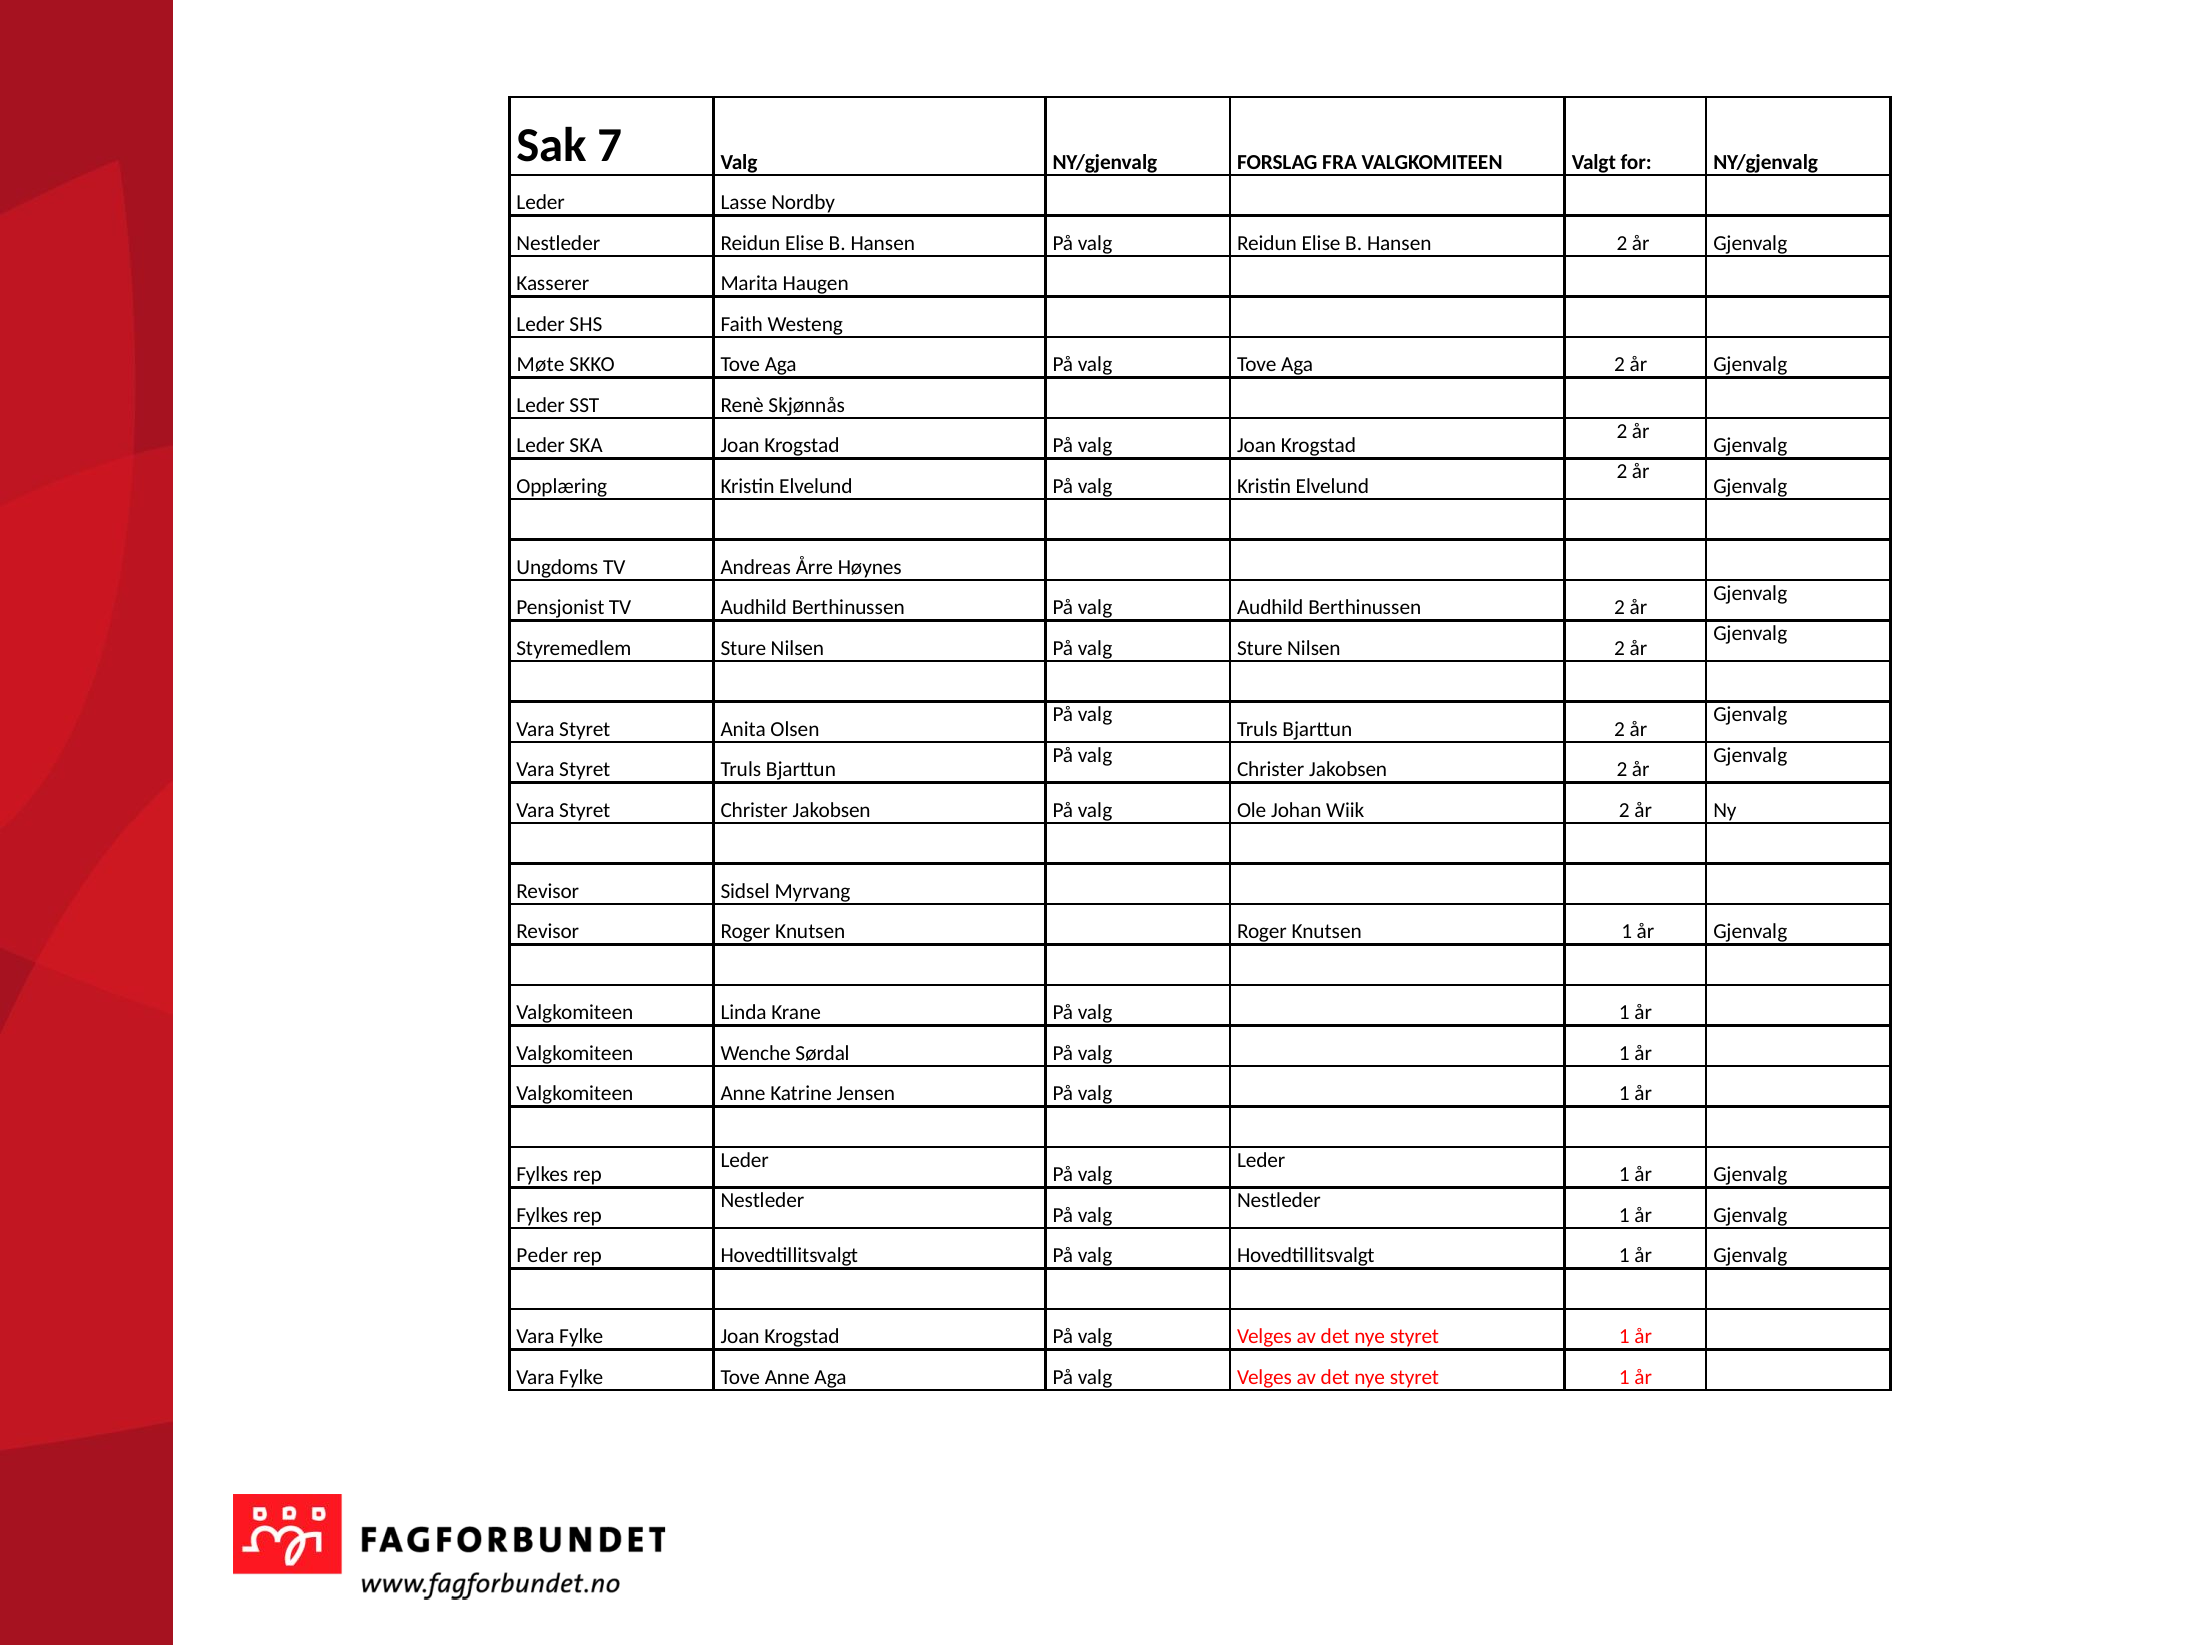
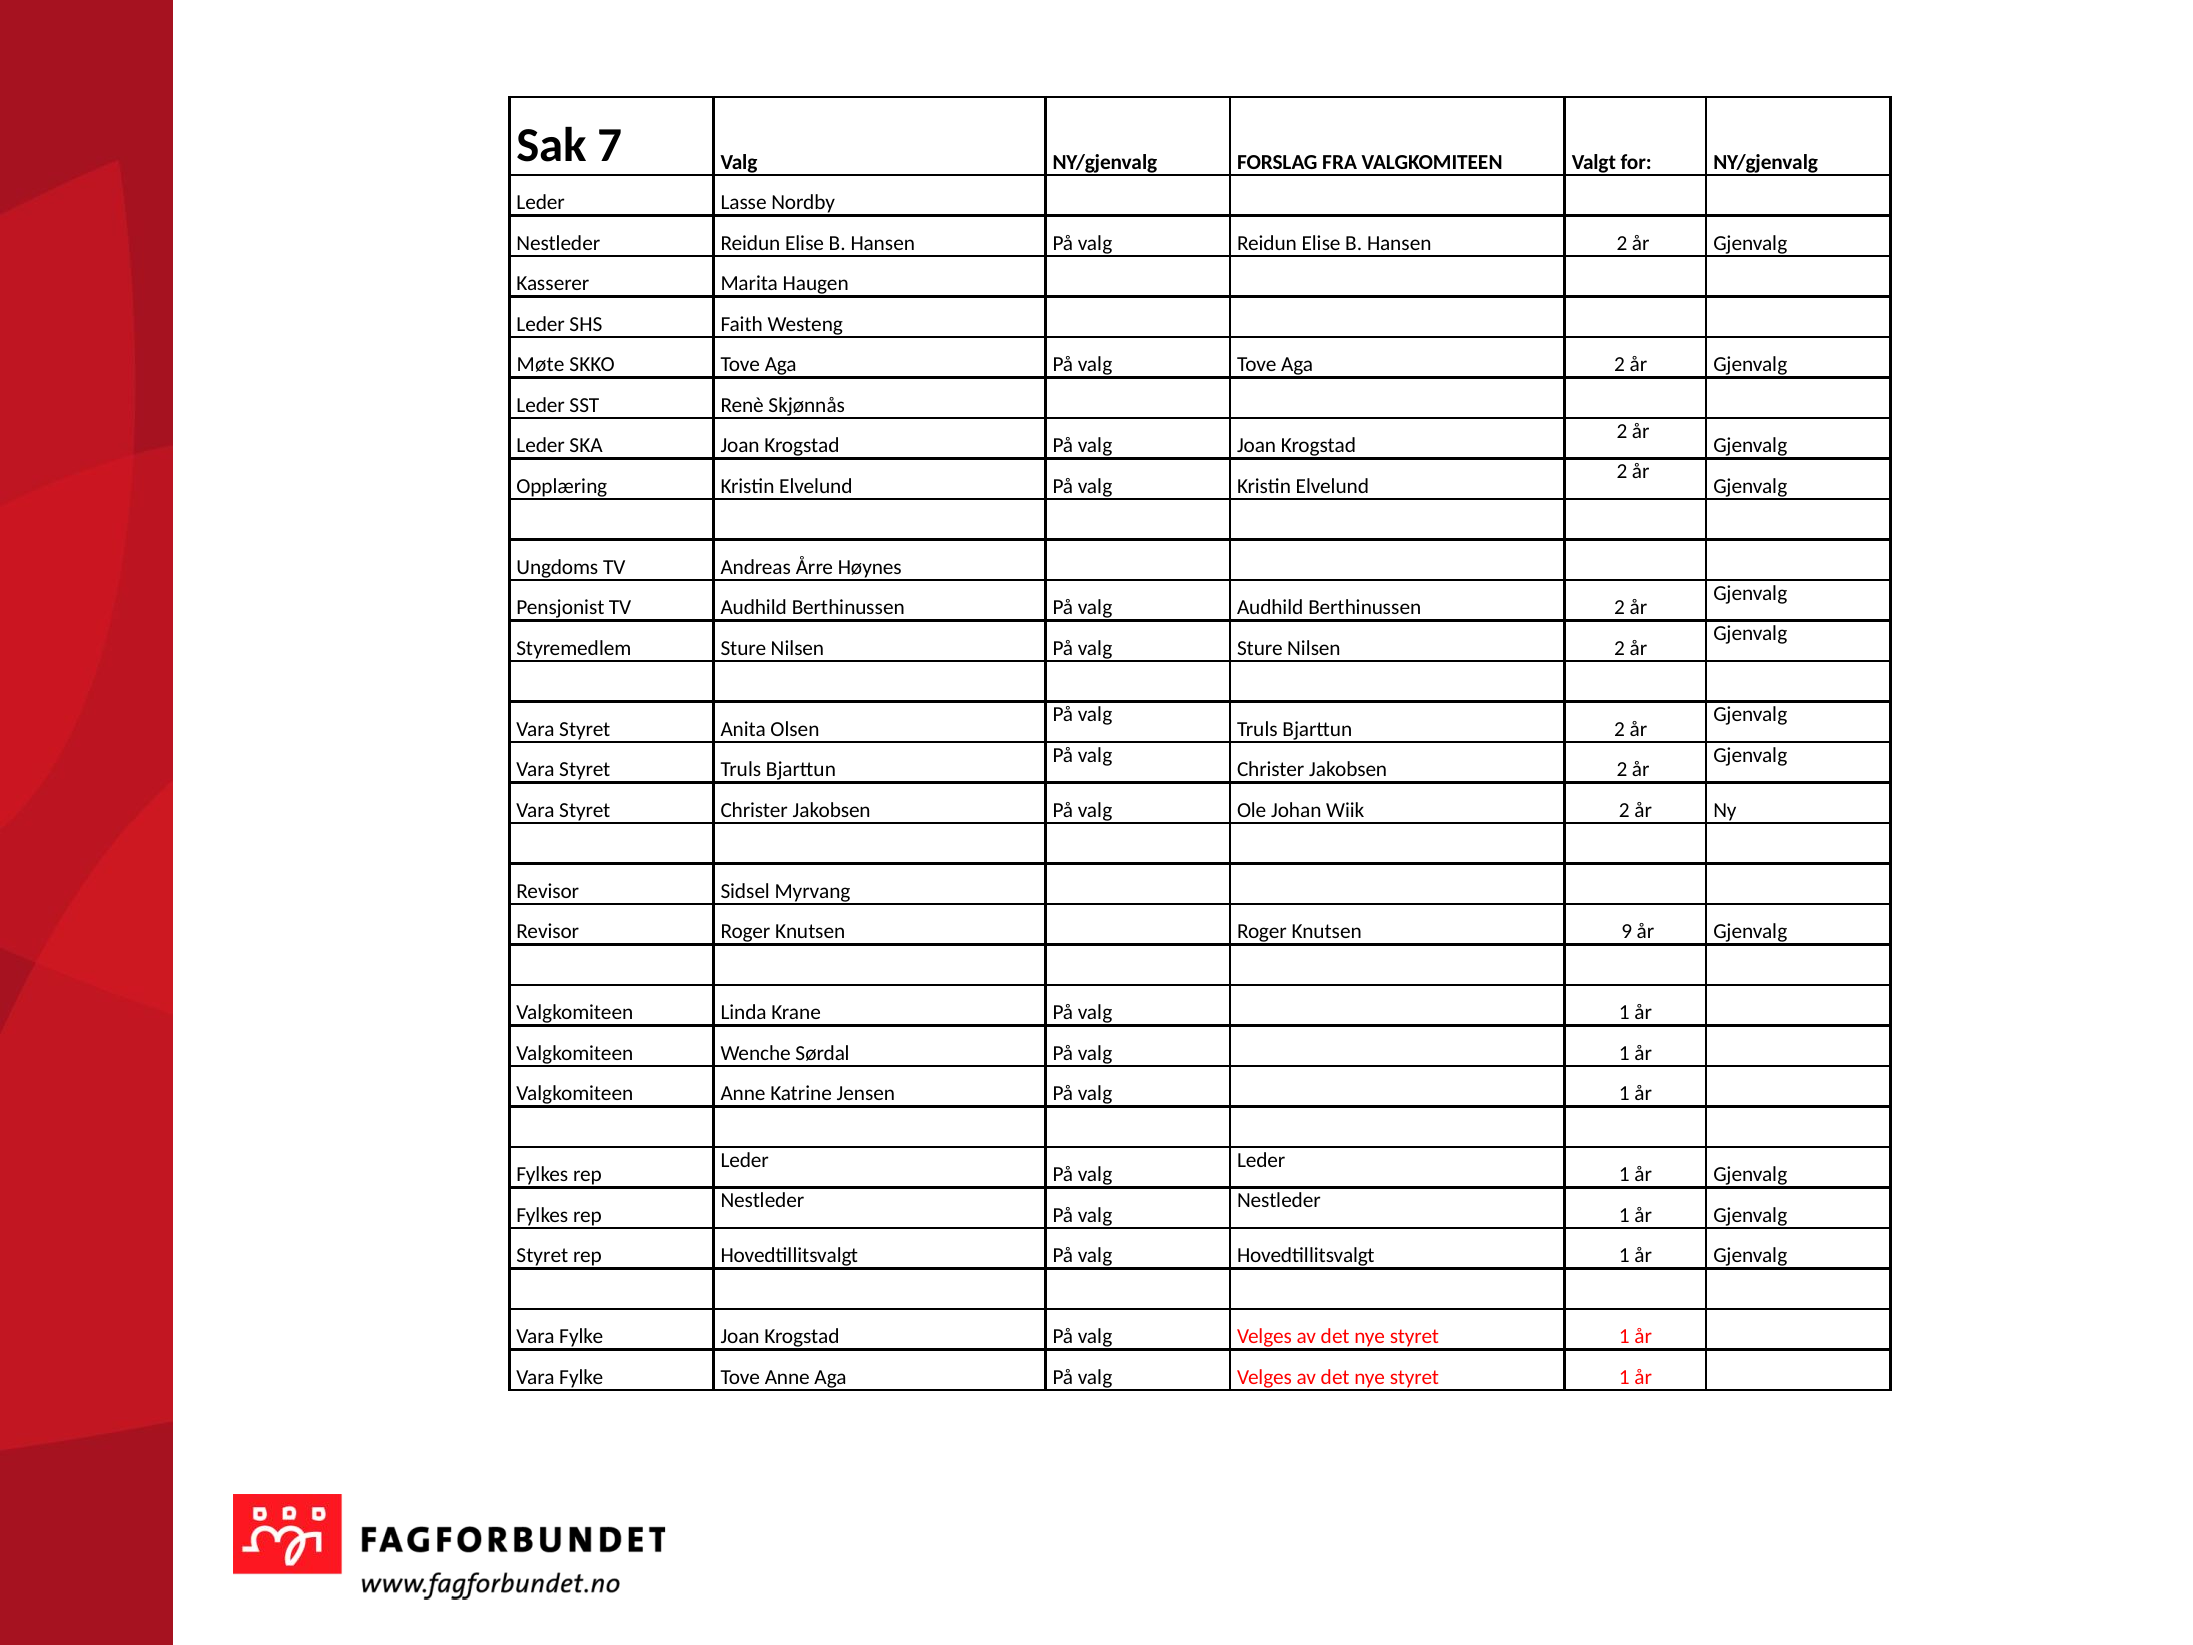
Knutsen 1: 1 -> 9 (1627, 931)
Peder: Peder -> Styret (542, 1255)
